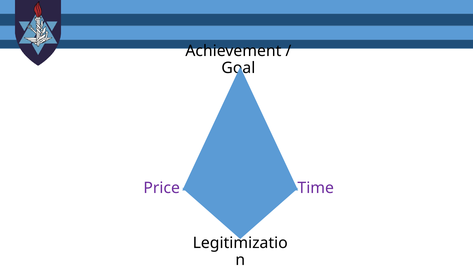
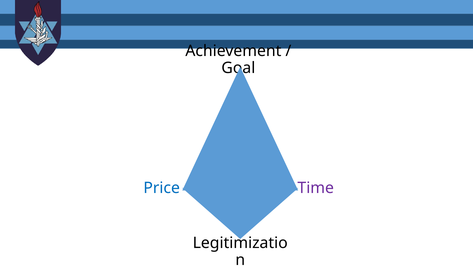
Price colour: purple -> blue (162, 188)
